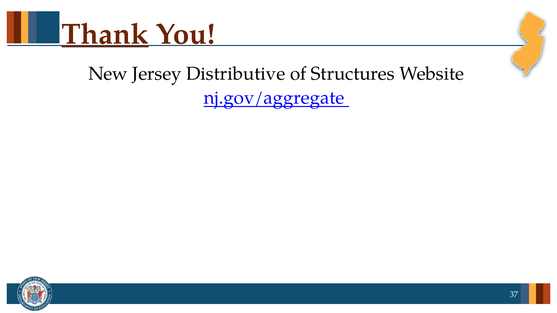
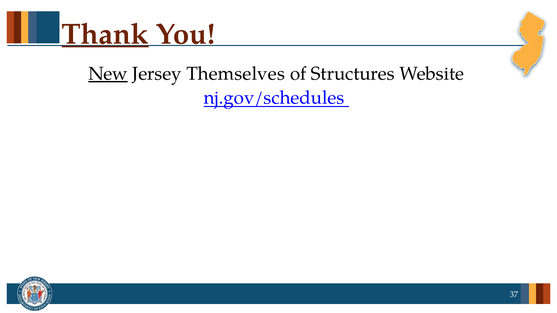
New underline: none -> present (108, 74)
Distributive: Distributive -> Themselves (236, 74)
nj.gov/aggregate: nj.gov/aggregate -> nj.gov/schedules (274, 98)
